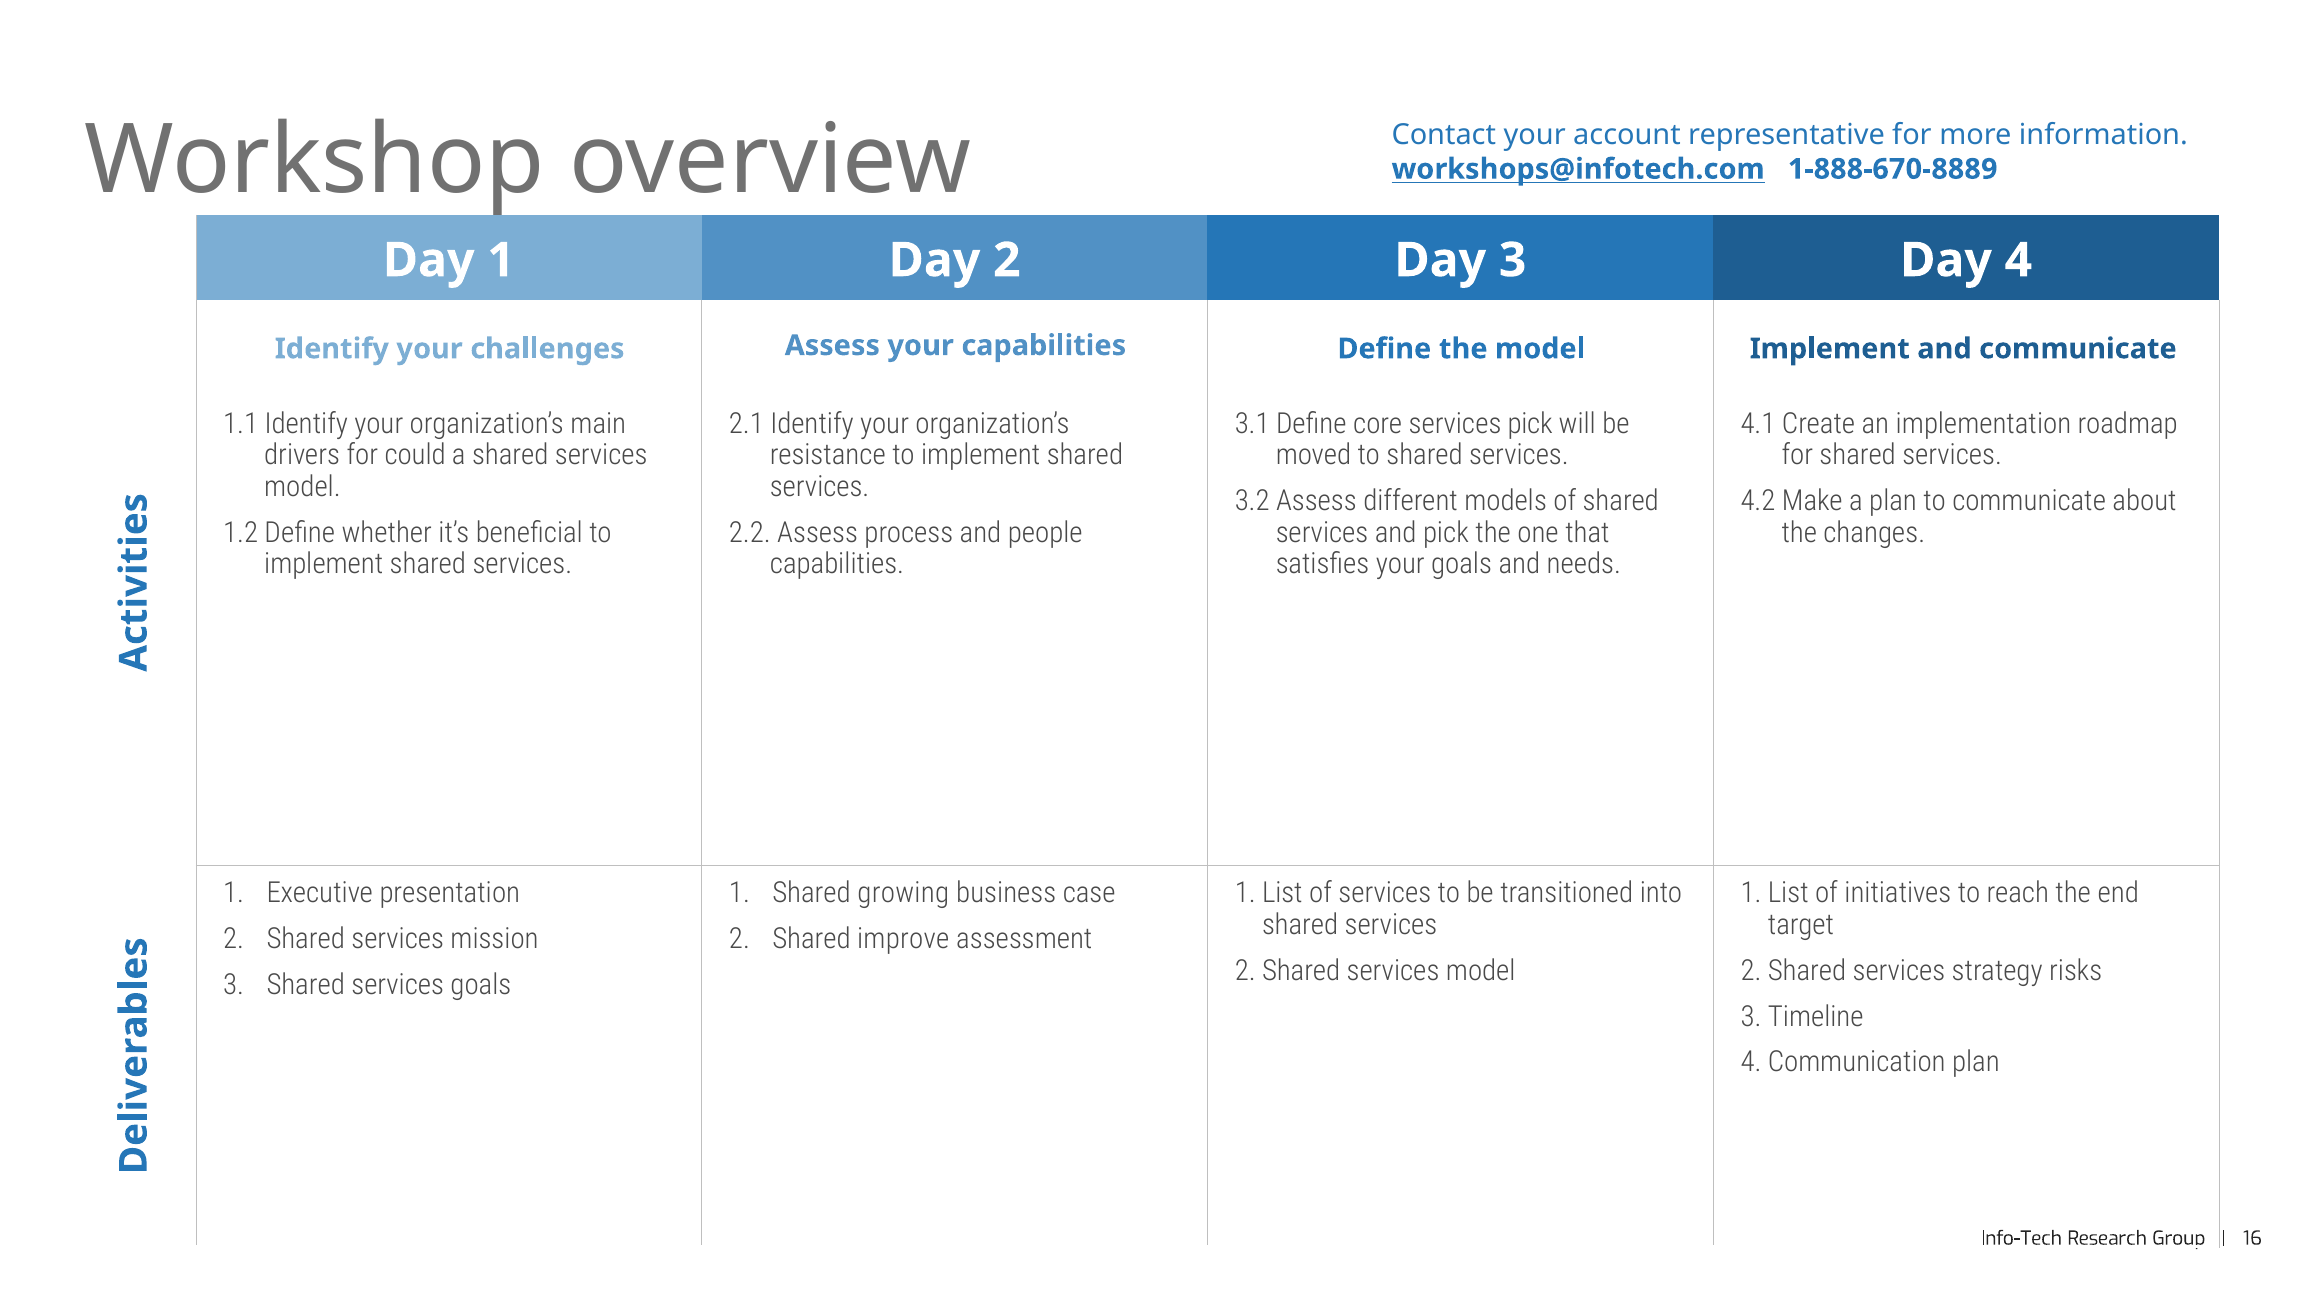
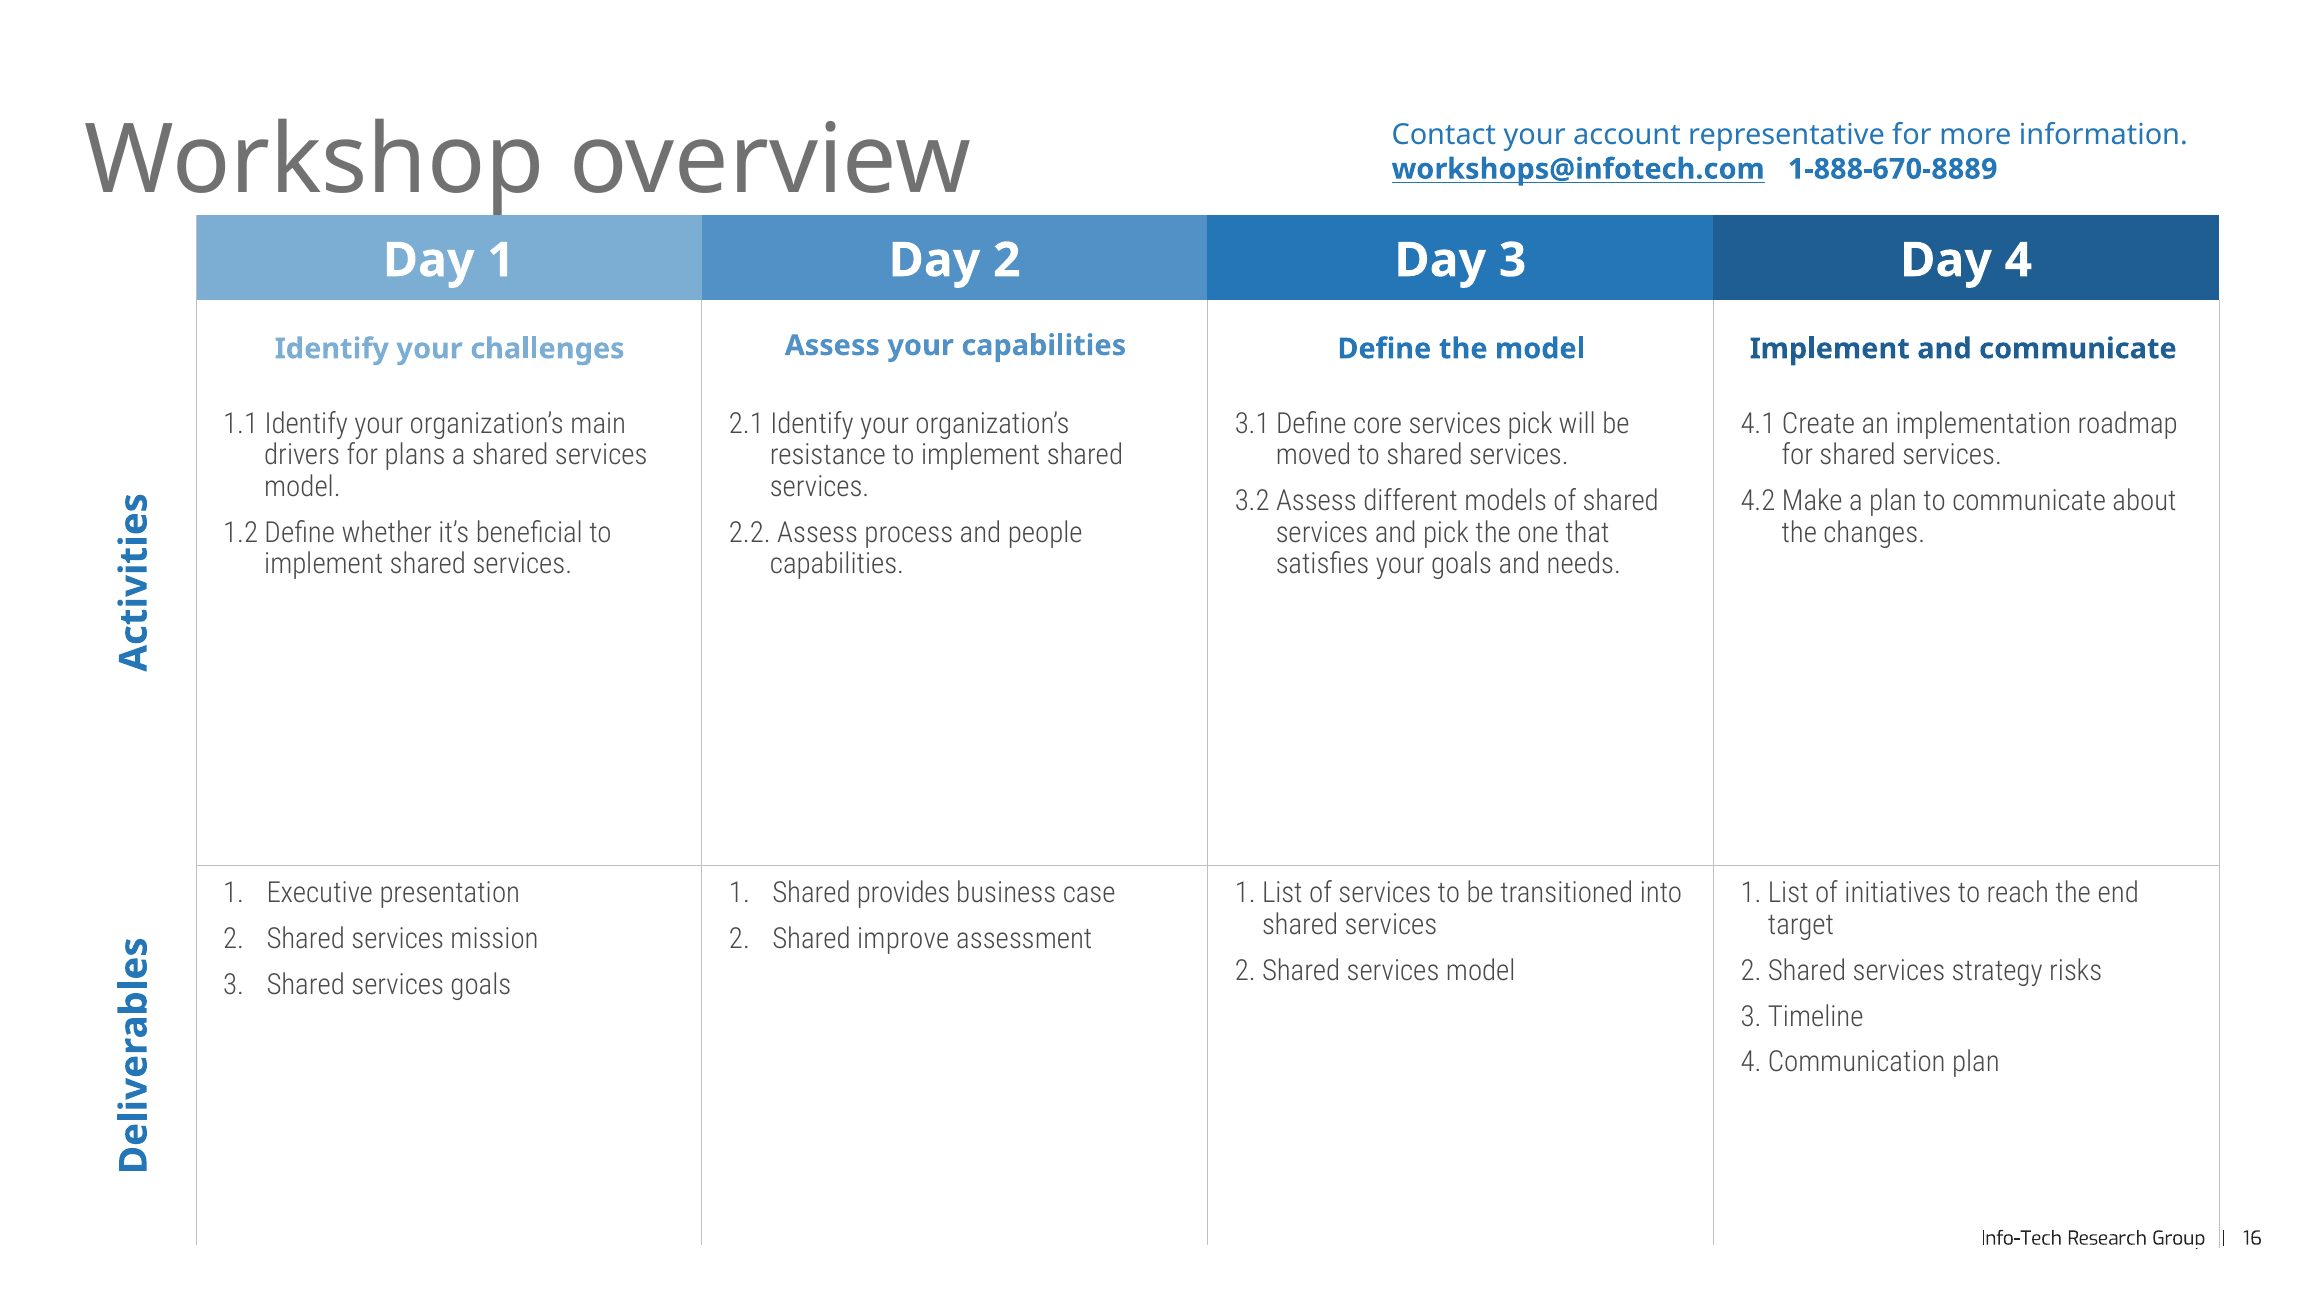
could: could -> plans (415, 455)
growing: growing -> provides (904, 893)
